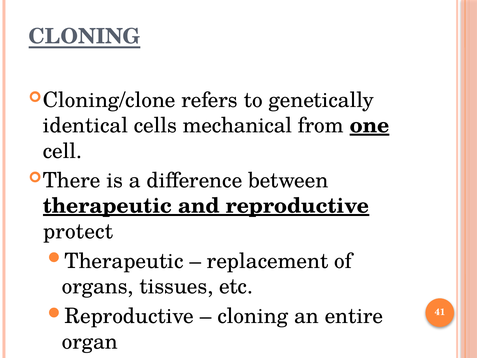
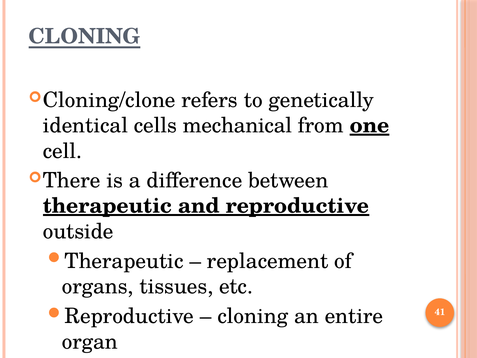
protect: protect -> outside (78, 231)
